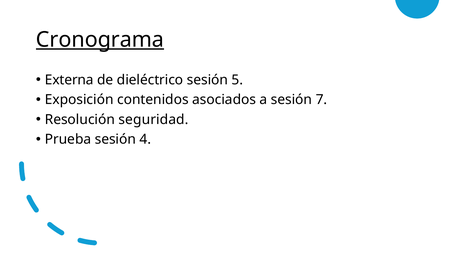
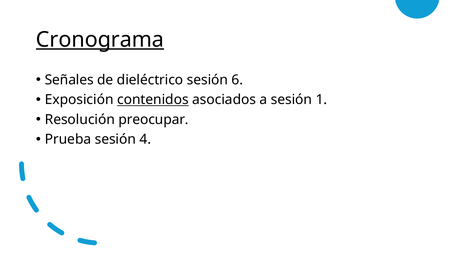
Externa: Externa -> Señales (69, 80)
5: 5 -> 6 (237, 80)
contenidos underline: none -> present (153, 100)
7: 7 -> 1 (321, 100)
seguridad: seguridad -> preocupar (154, 119)
